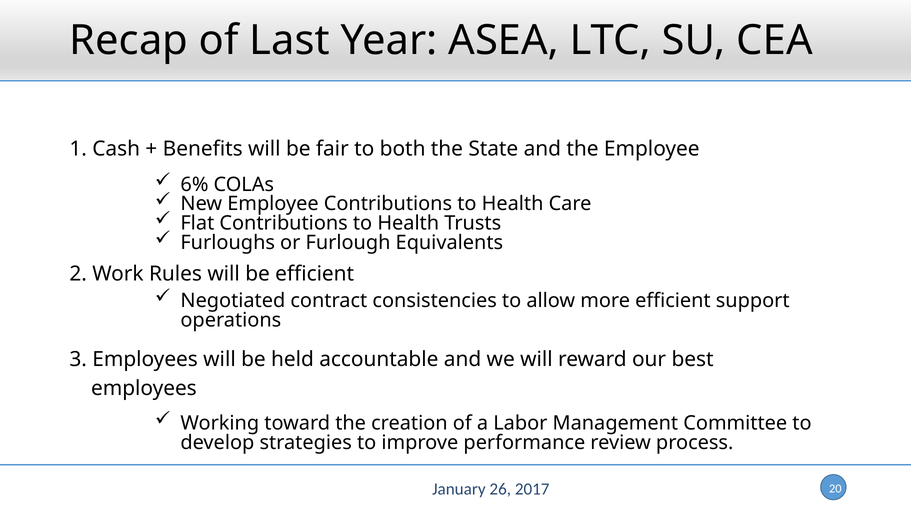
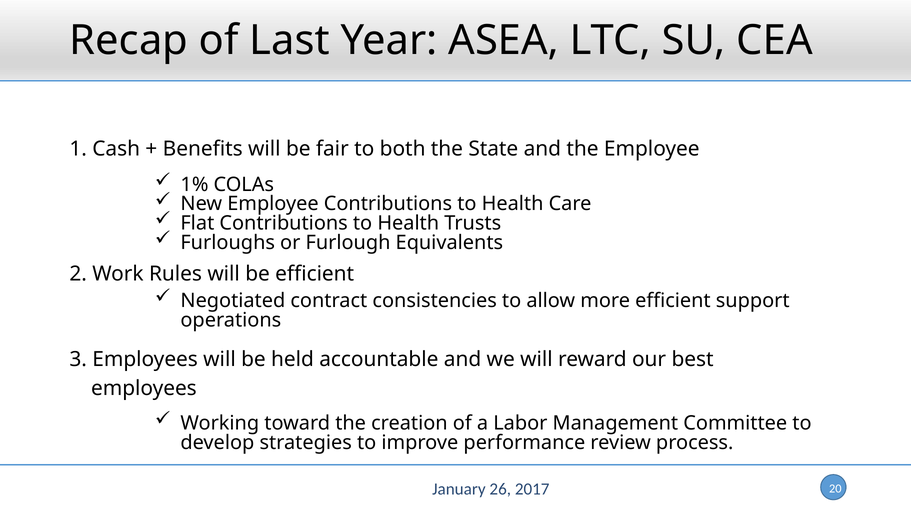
6%: 6% -> 1% (194, 185)
